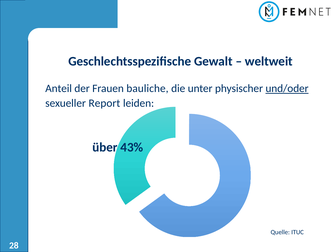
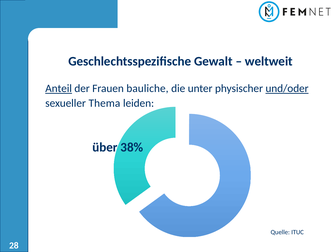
Anteil underline: none -> present (59, 88)
Report: Report -> Thema (104, 103)
43%: 43% -> 38% (132, 147)
